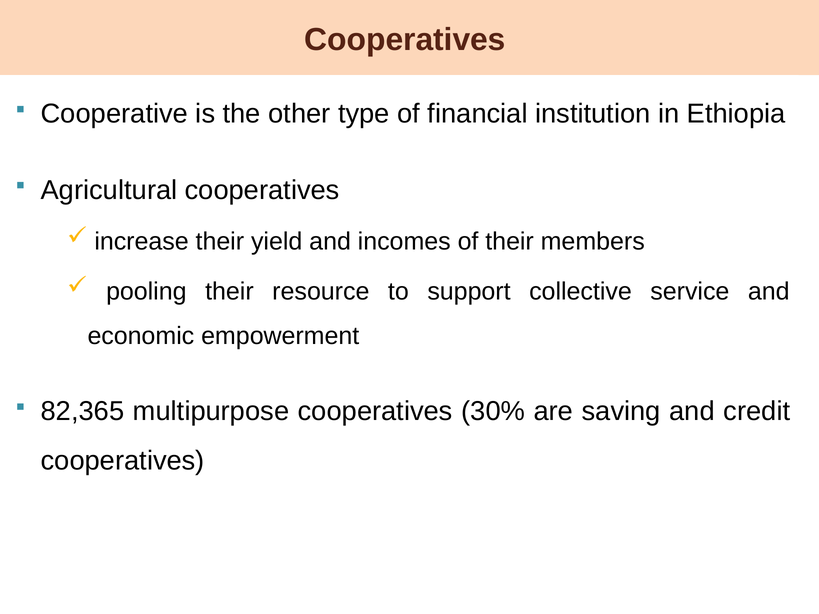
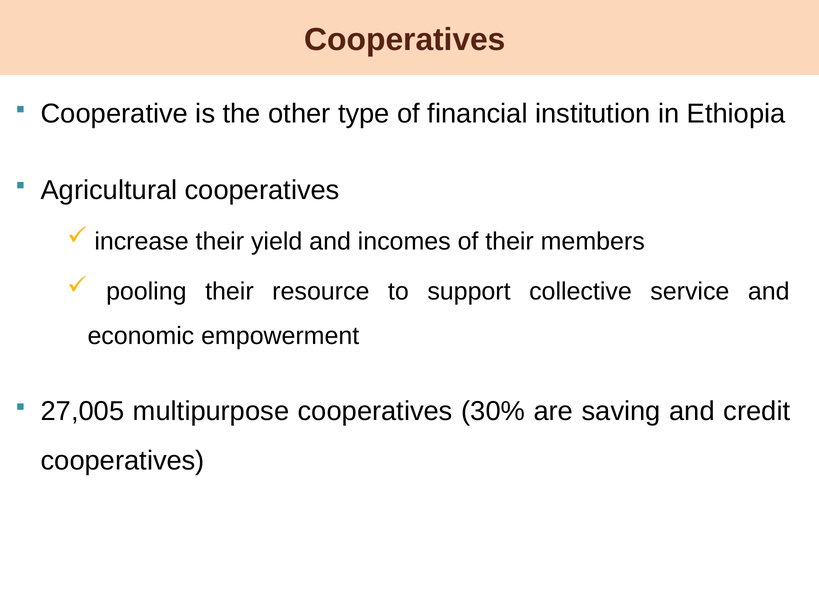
82,365: 82,365 -> 27,005 (83, 412)
